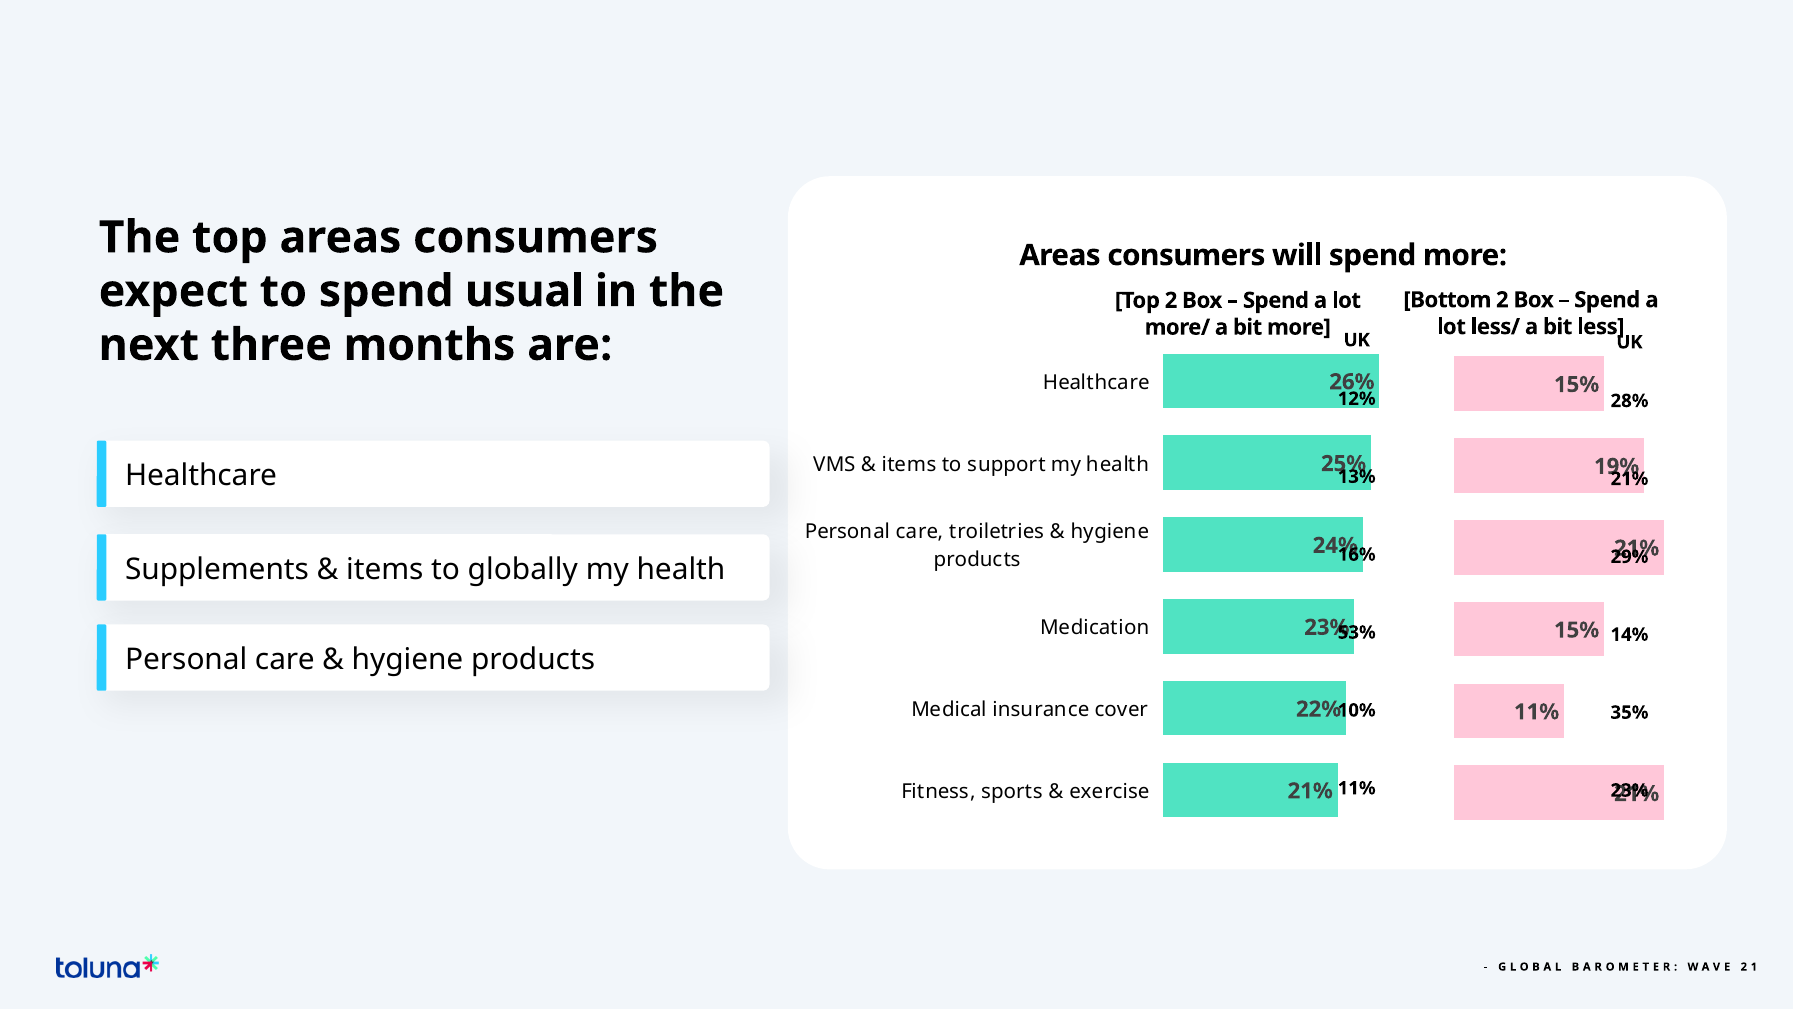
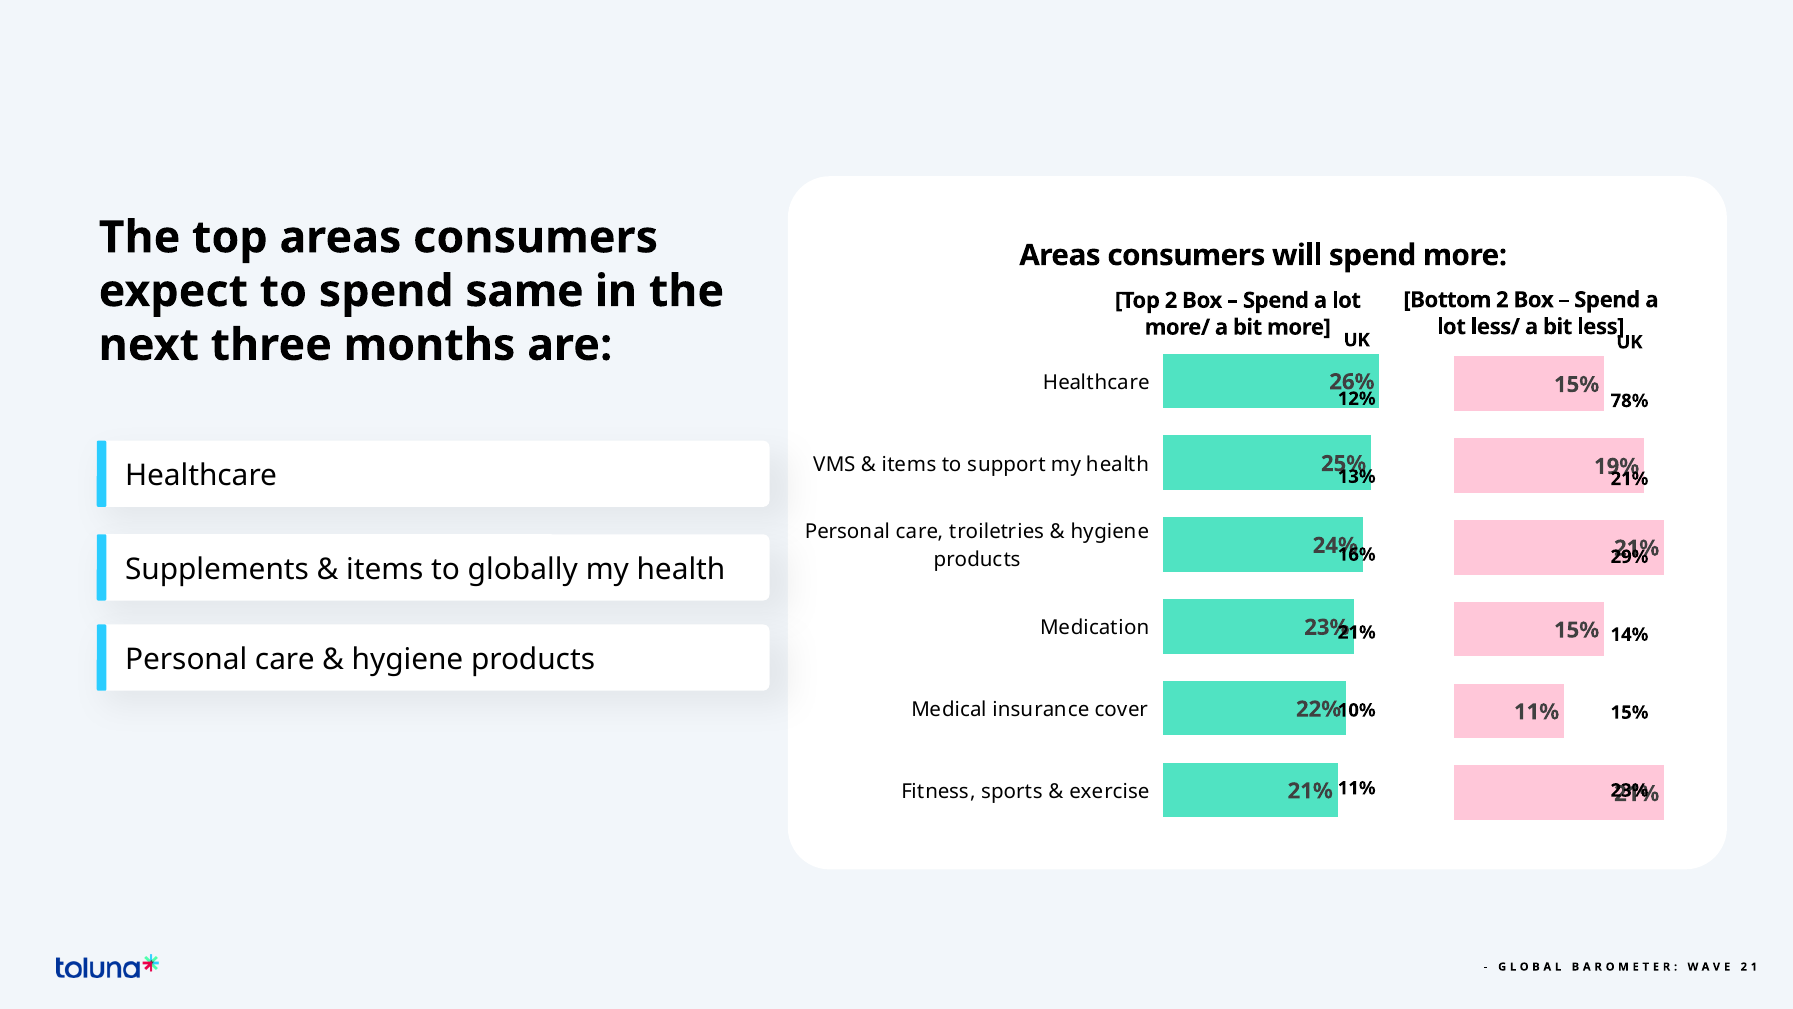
usual: usual -> same (524, 291)
28%: 28% -> 78% (1630, 401)
53%: 53% -> 21% (1357, 632)
35%: 35% -> 15% (1630, 712)
